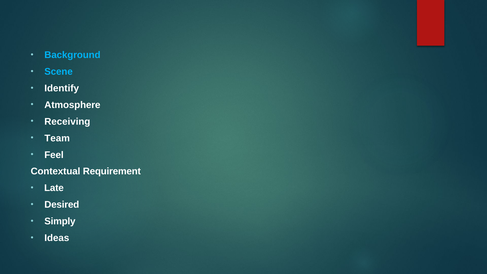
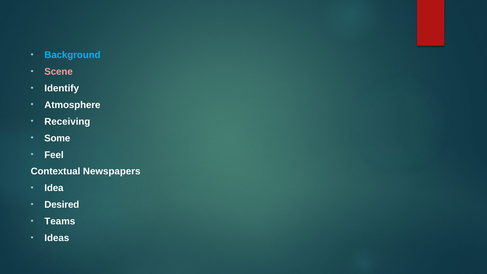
Scene colour: light blue -> pink (59, 72)
Team: Team -> Some (57, 138)
Requirement: Requirement -> Newspapers (112, 171)
Late: Late -> Idea (54, 188)
Simply: Simply -> Teams (60, 221)
